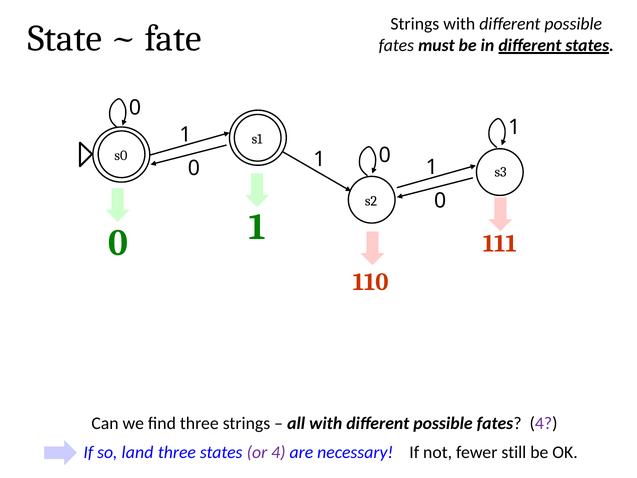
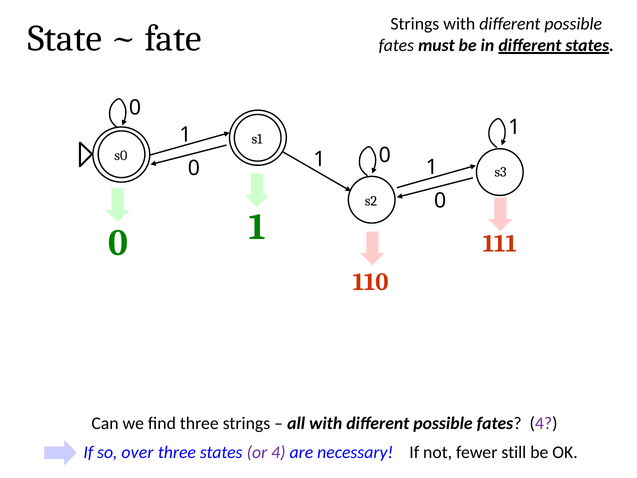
land: land -> over (137, 452)
